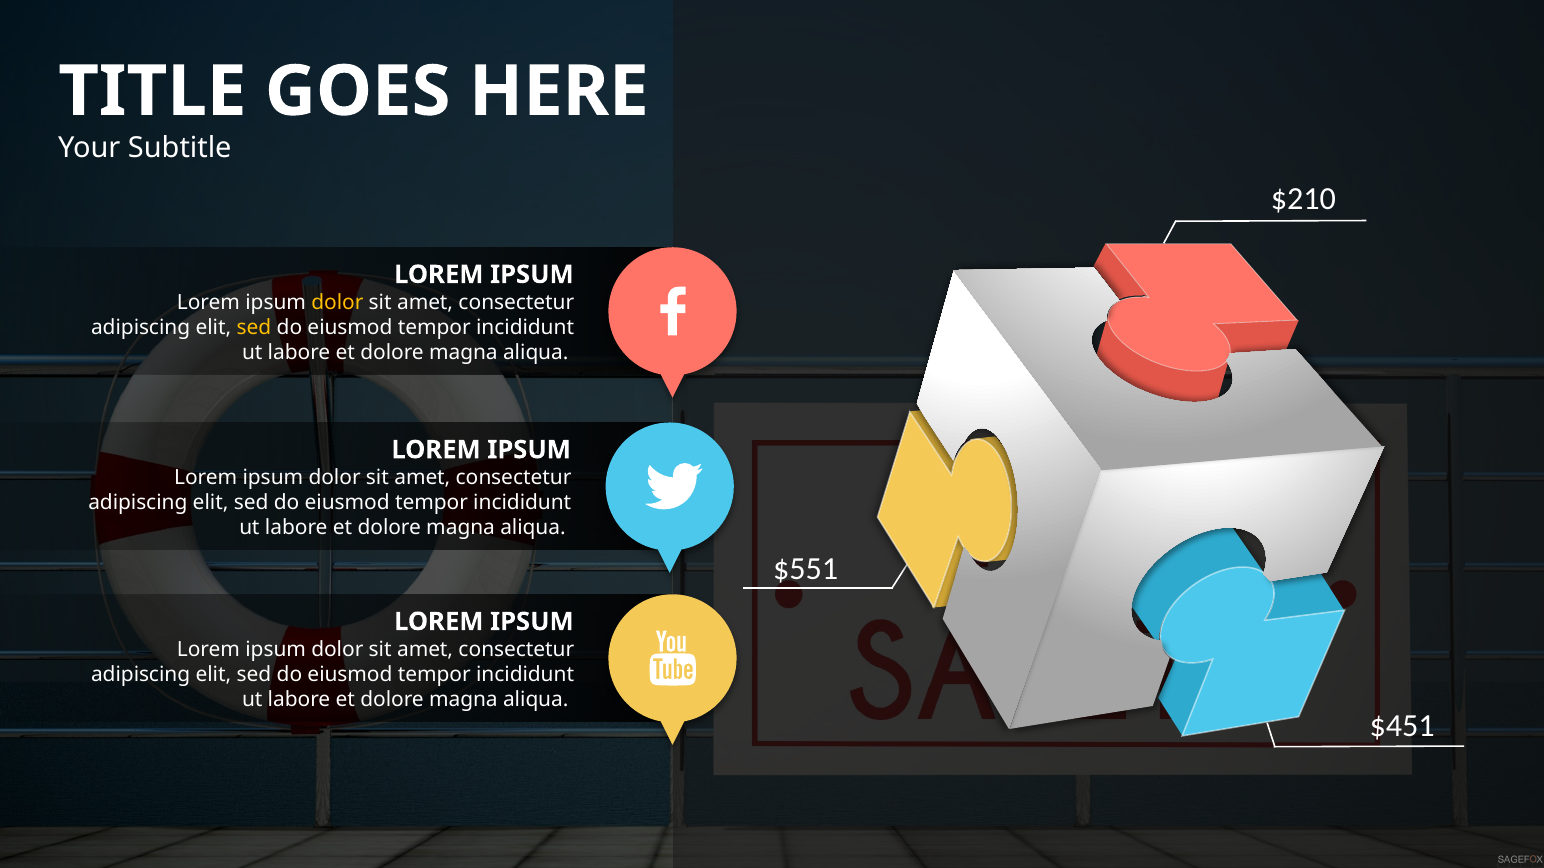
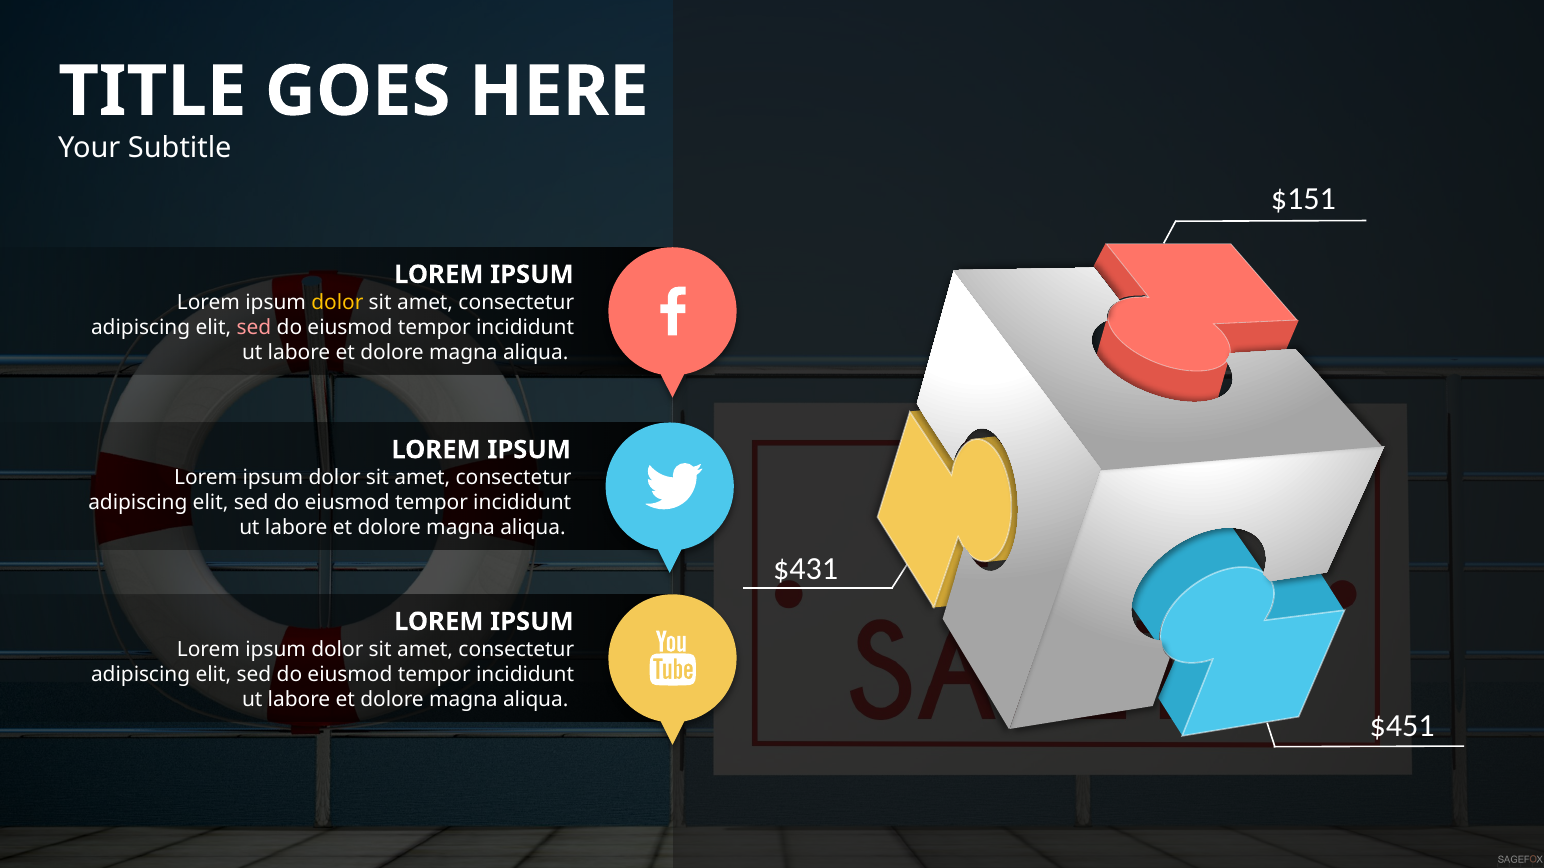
$210: $210 -> $151 (1303, 199)
sed colour: yellow -> pink (254, 327)
$551: $551 -> $431 (806, 569)
